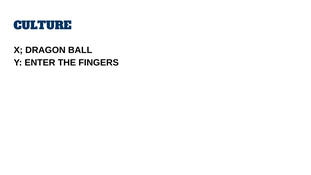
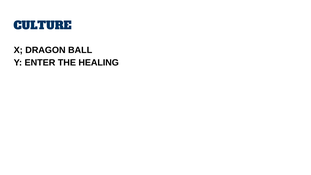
FINGERS: FINGERS -> HEALING (99, 63)
